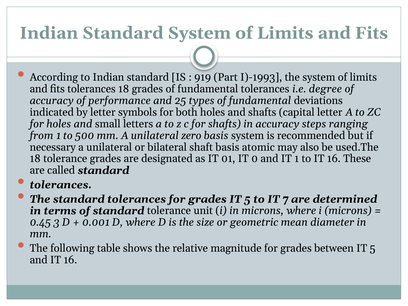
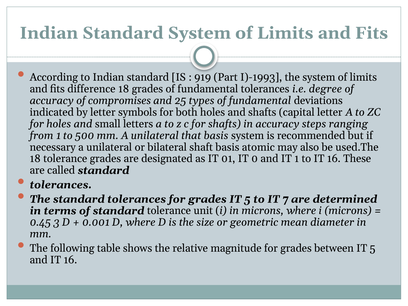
fits tolerances: tolerances -> difference (91, 89)
performance: performance -> compromises (120, 101)
zero: zero -> that (191, 136)
